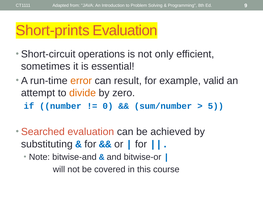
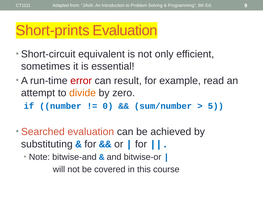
operations: operations -> equivalent (102, 54)
error colour: orange -> red (81, 81)
valid: valid -> read (214, 81)
